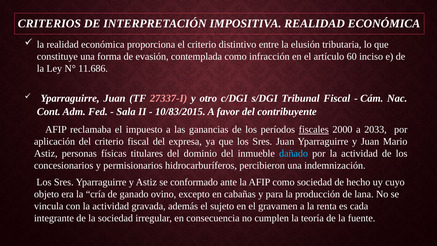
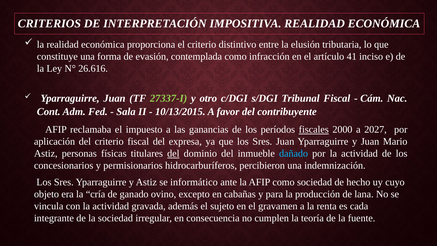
60: 60 -> 41 (352, 57)
11.686: 11.686 -> 26.616 (93, 69)
27337-I colour: pink -> light green (169, 98)
10/83/2015: 10/83/2015 -> 10/13/2015 (180, 112)
2033: 2033 -> 2027 (375, 129)
del underline: none -> present (173, 154)
conformado: conformado -> informático (194, 182)
